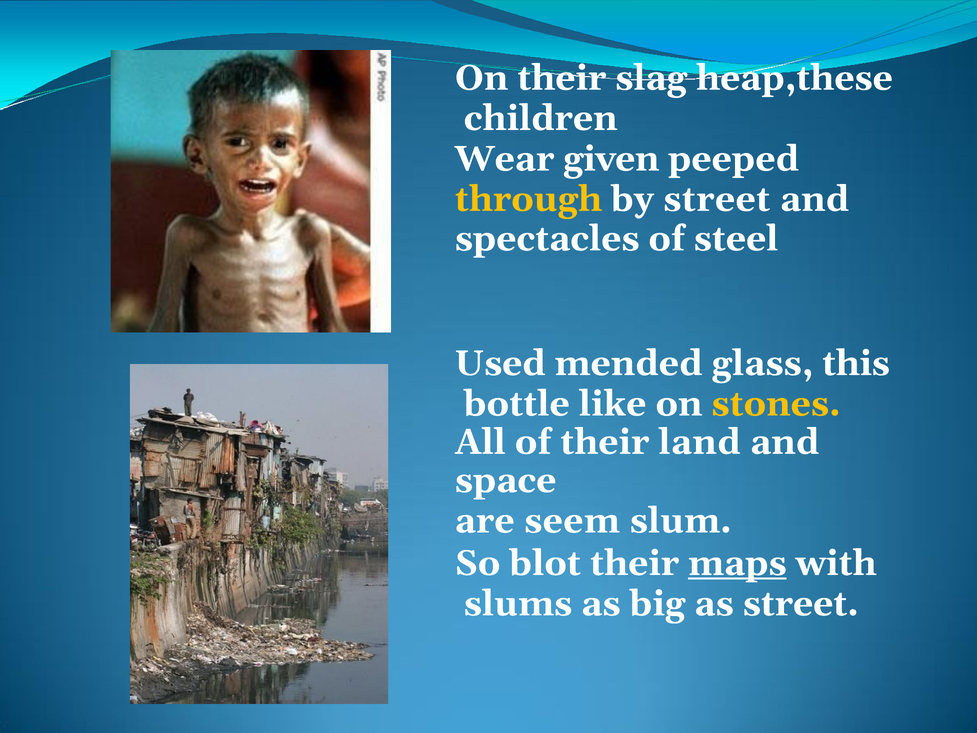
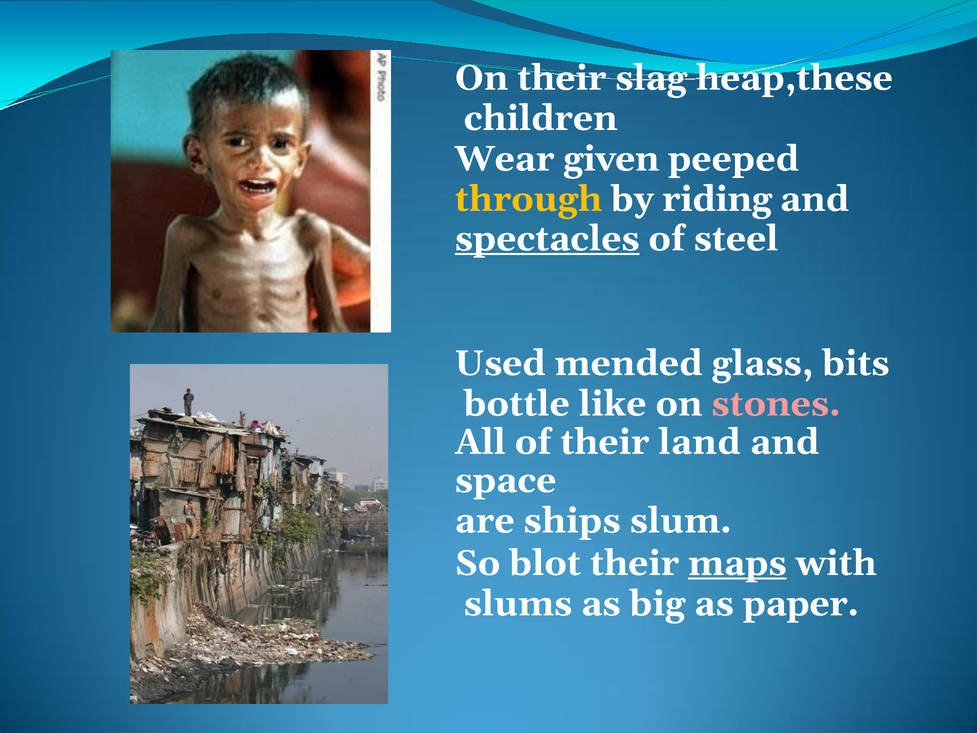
by street: street -> riding (717, 199)
spectacles underline: none -> present (547, 239)
this: this -> bits (856, 363)
stones colour: yellow -> pink (776, 404)
seem: seem -> ships (572, 521)
as street: street -> paper (801, 603)
